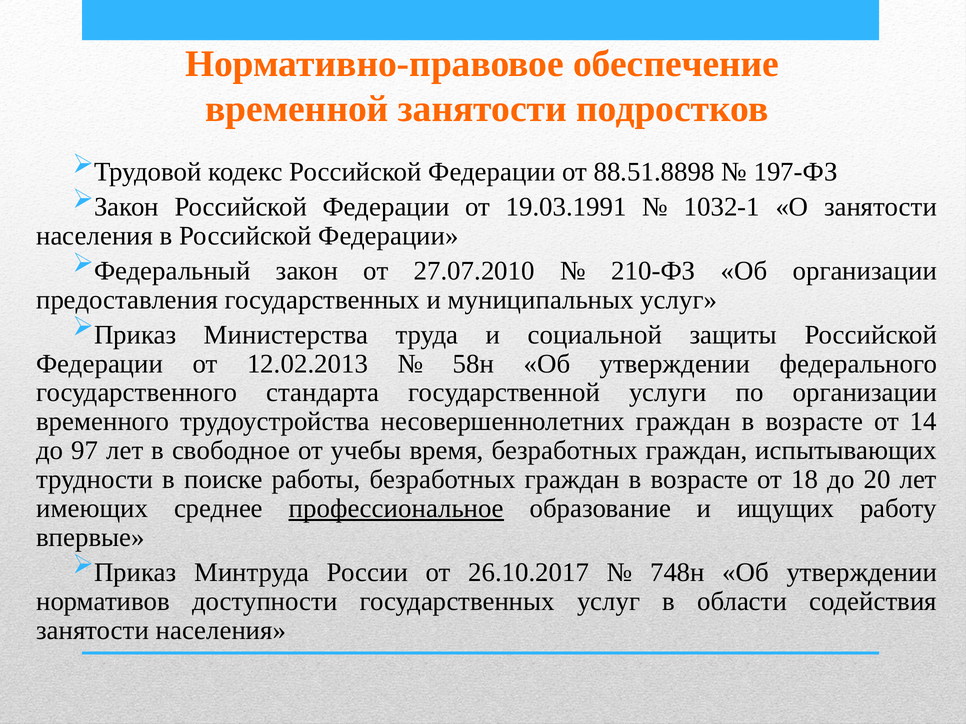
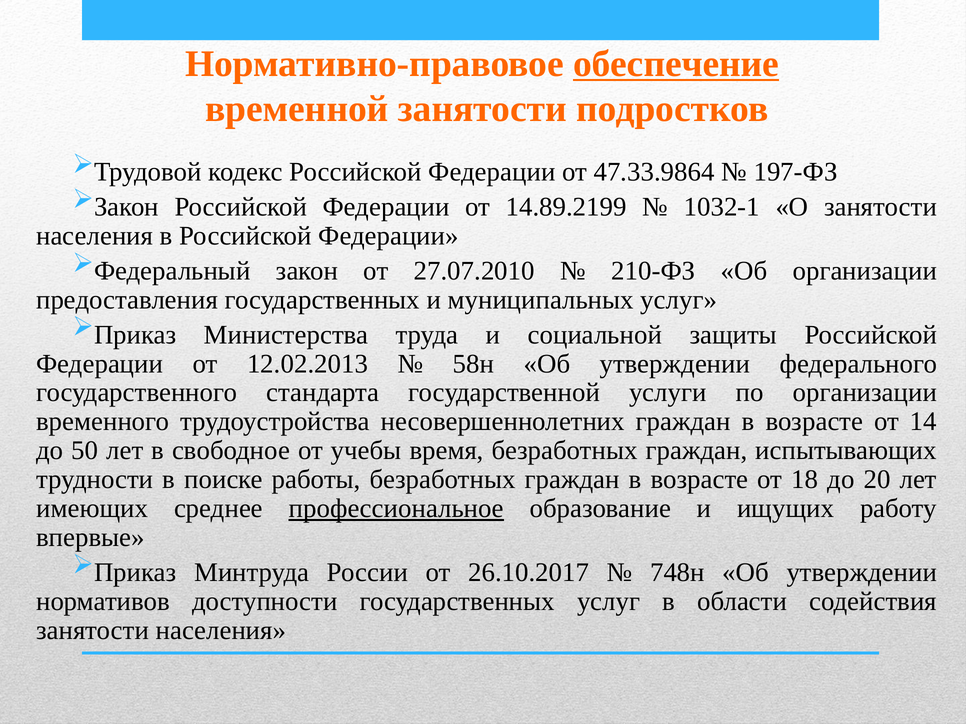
обеспечение underline: none -> present (676, 64)
88.51.8898: 88.51.8898 -> 47.33.9864 (654, 172)
19.03.1991: 19.03.1991 -> 14.89.2199 (566, 207)
97: 97 -> 50 (85, 451)
